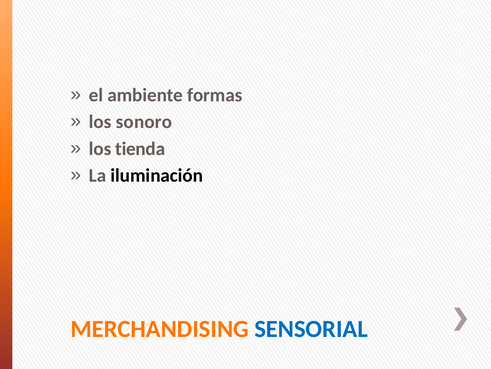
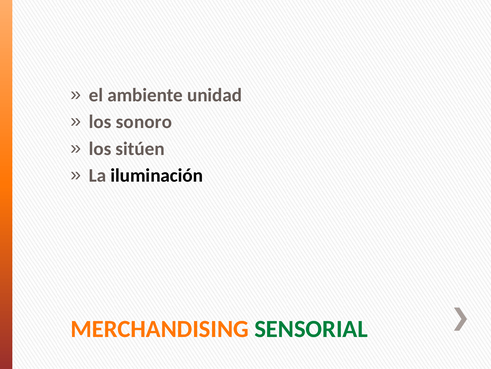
formas: formas -> unidad (215, 95)
tienda: tienda -> sitúen (140, 148)
SENSORIAL colour: blue -> green (311, 328)
